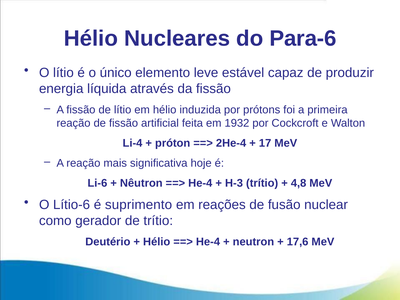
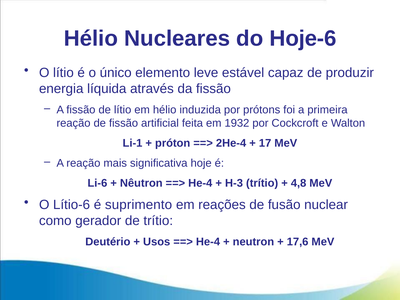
Para-6: Para-6 -> Hoje-6 (303, 39)
Li-4: Li-4 -> Li-1 (133, 143)
Hélio: Hélio -> Usos (157, 242)
